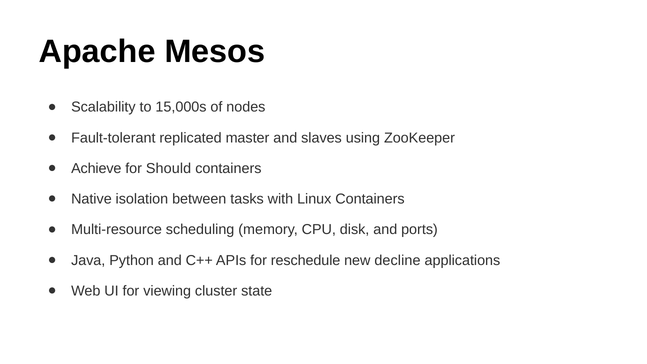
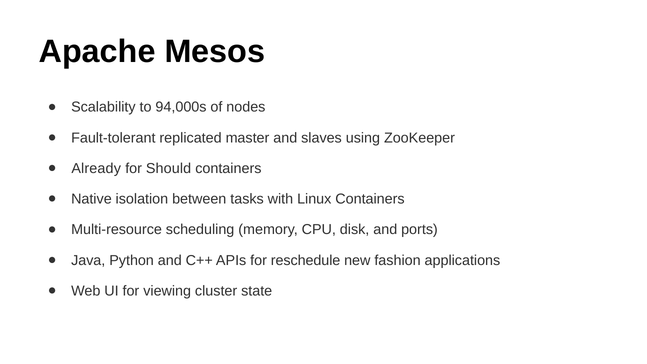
15,000s: 15,000s -> 94,000s (181, 107)
Achieve: Achieve -> Already (96, 168)
decline: decline -> fashion (398, 260)
